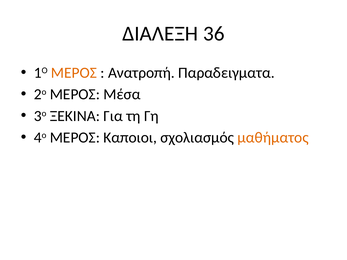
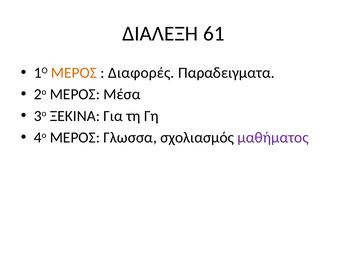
36: 36 -> 61 (214, 34)
Ανατροπή: Ανατροπή -> Διαφορές (141, 73)
Καποιοι: Καποιοι -> Γλωσσα (130, 138)
μαθήματος colour: orange -> purple (273, 138)
